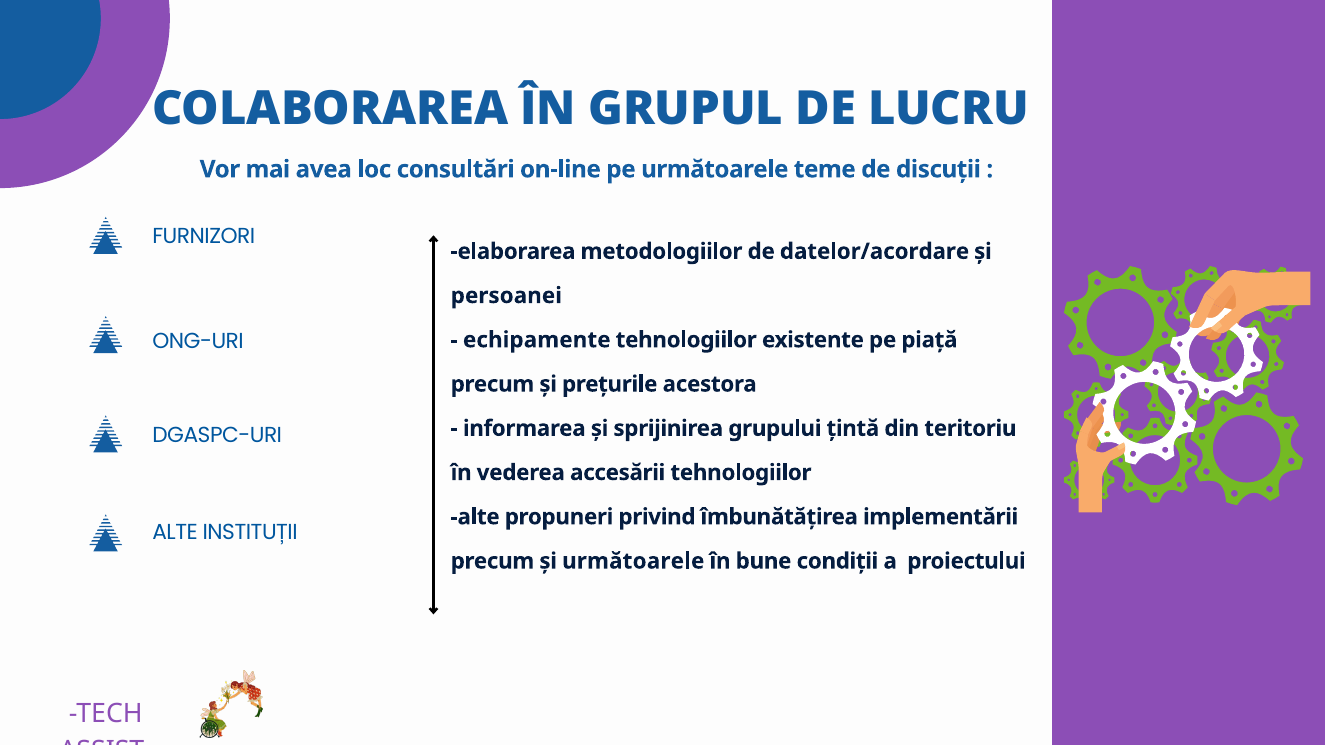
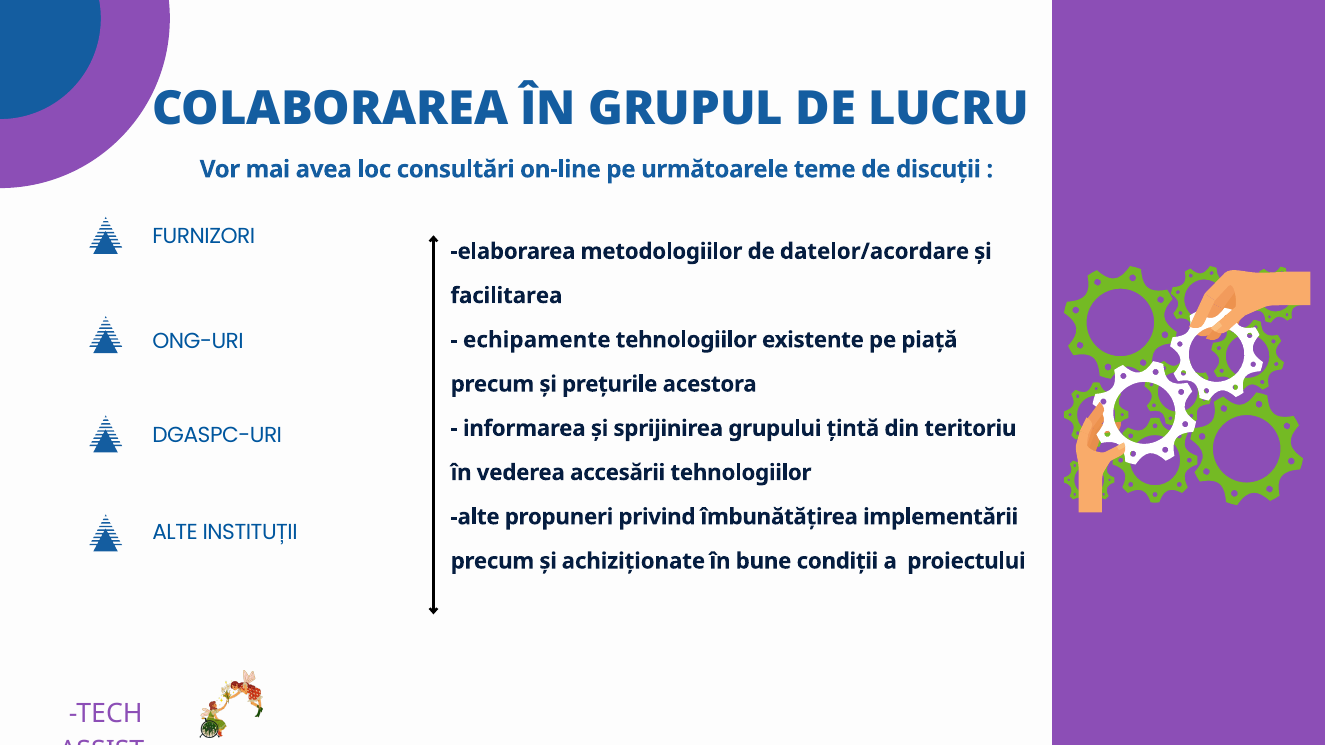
persoanei: persoanei -> facilitarea (506, 296)
și următoarele: următoarele -> achiziționate (633, 561)
